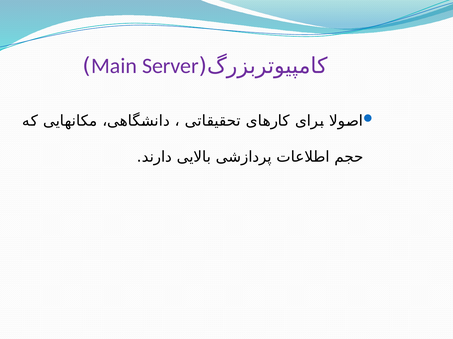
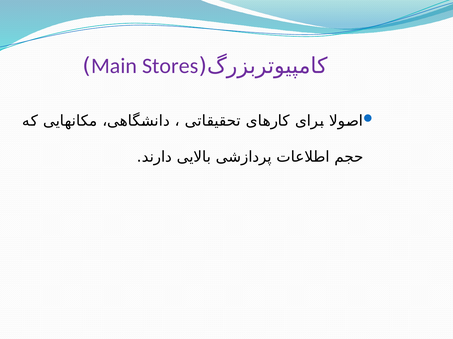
Server: Server -> Stores (170, 66)
